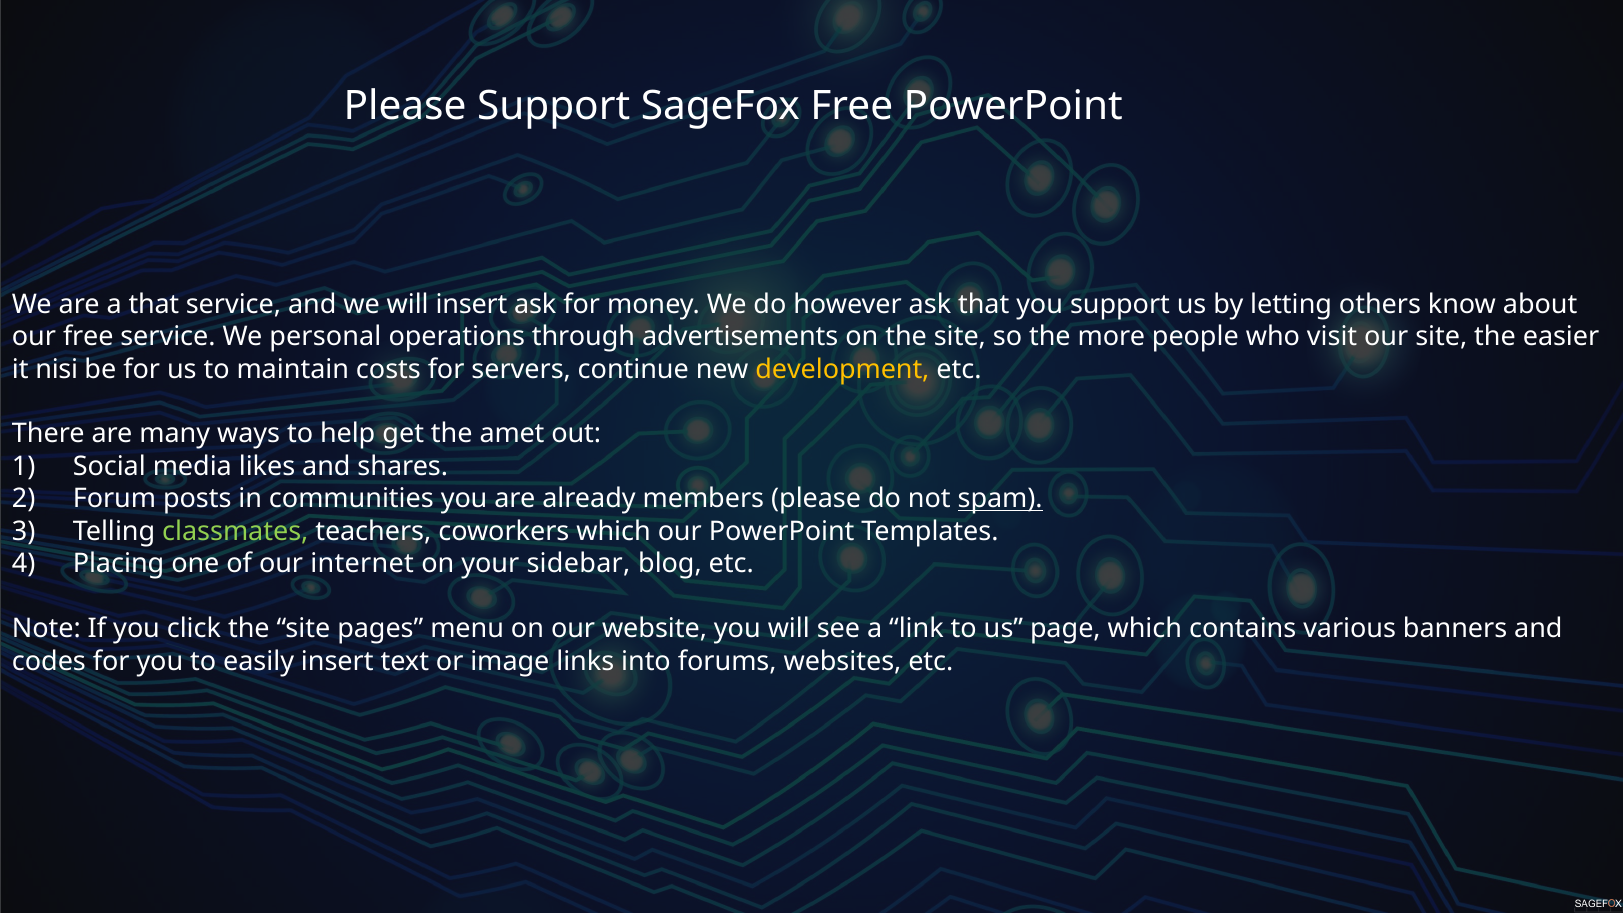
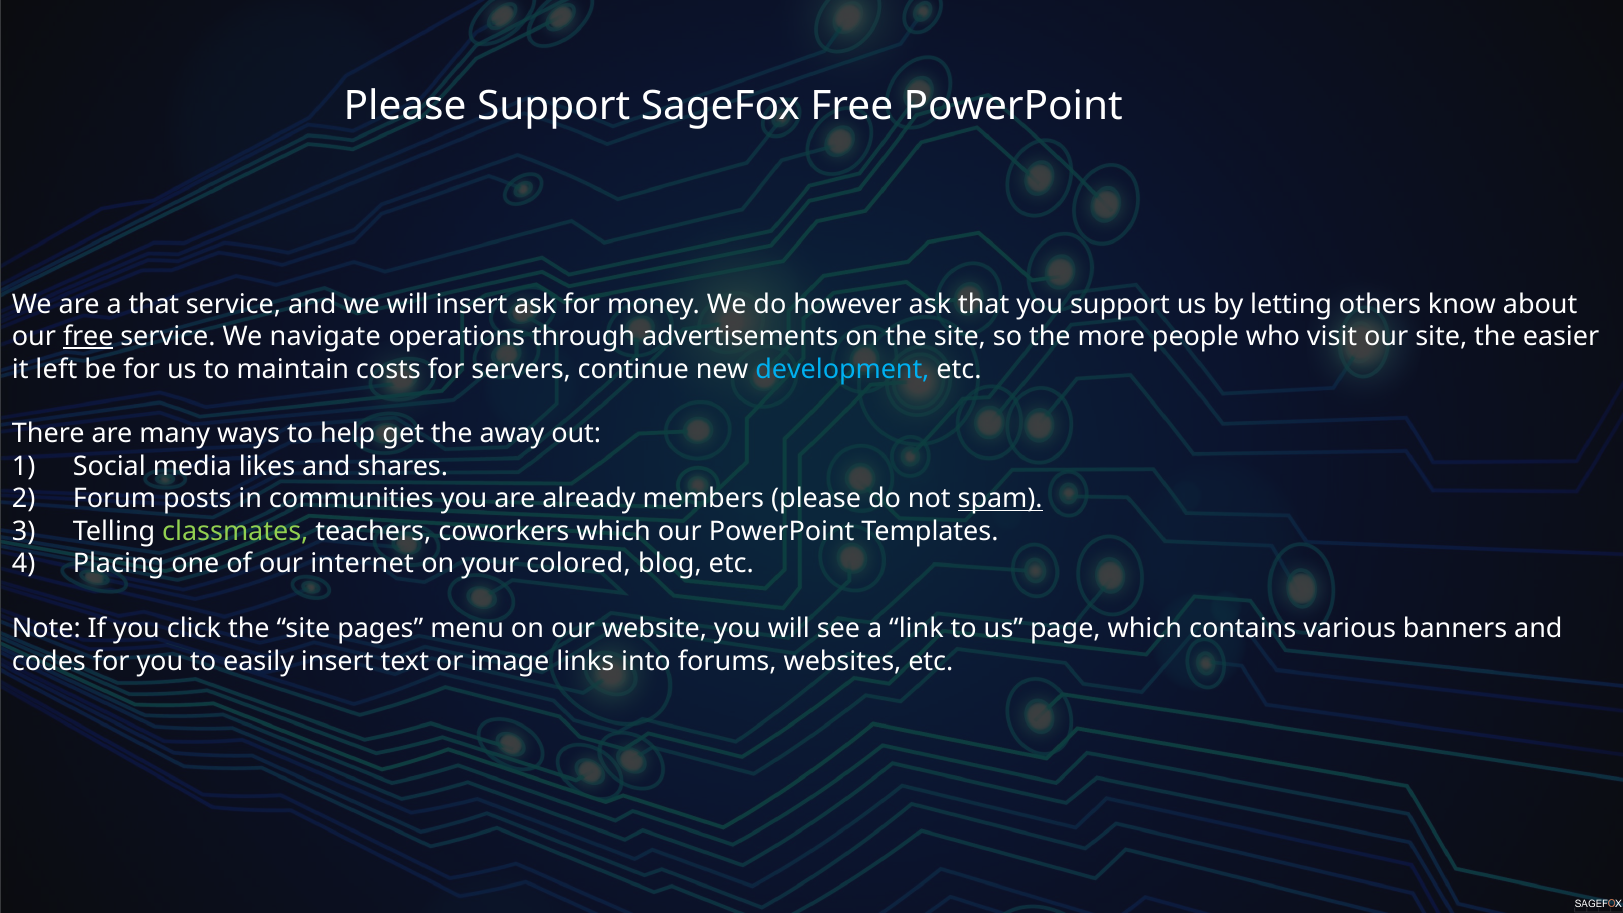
free underline: none -> present (88, 337)
personal: personal -> navigate (325, 337)
nisi: nisi -> left (56, 369)
development colour: yellow -> light blue (842, 369)
amet: amet -> away (512, 434)
sidebar: sidebar -> colored (578, 564)
